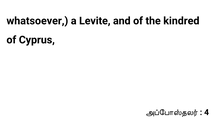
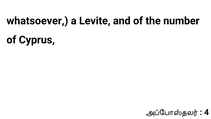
kindred: kindred -> number (181, 21)
